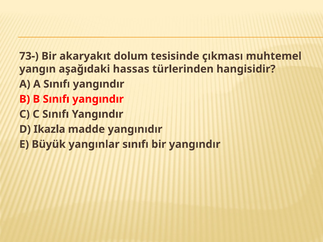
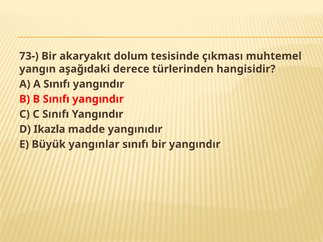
hassas: hassas -> derece (131, 69)
